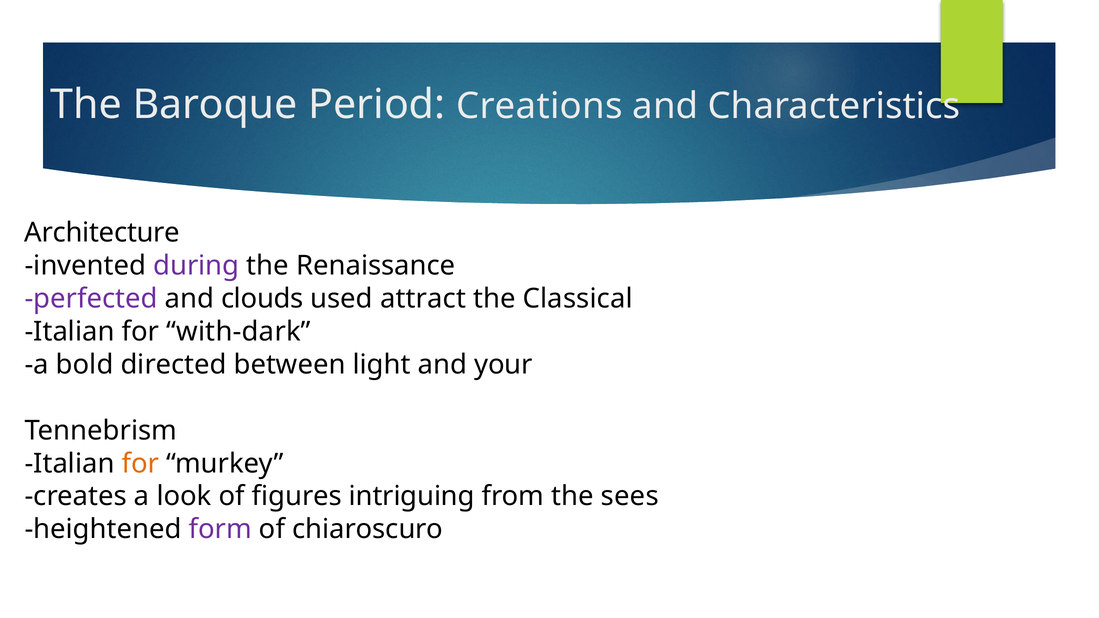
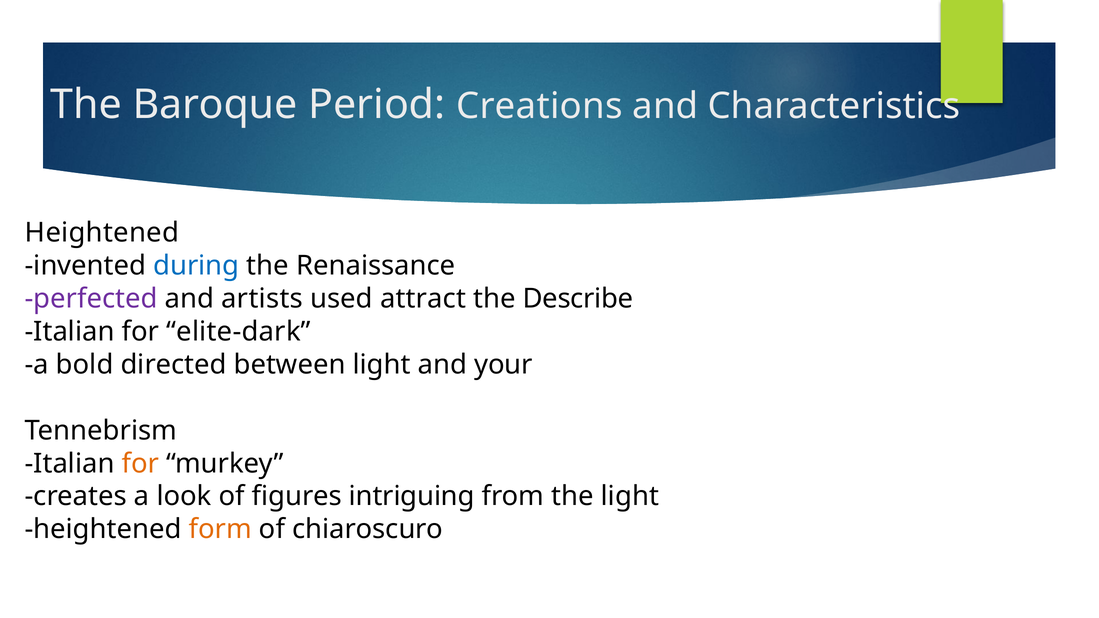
Architecture: Architecture -> Heightened (102, 233)
during colour: purple -> blue (196, 266)
clouds: clouds -> artists (262, 299)
Classical: Classical -> Describe (578, 299)
with-dark: with-dark -> elite-dark (239, 332)
the sees: sees -> light (630, 497)
form colour: purple -> orange (220, 530)
